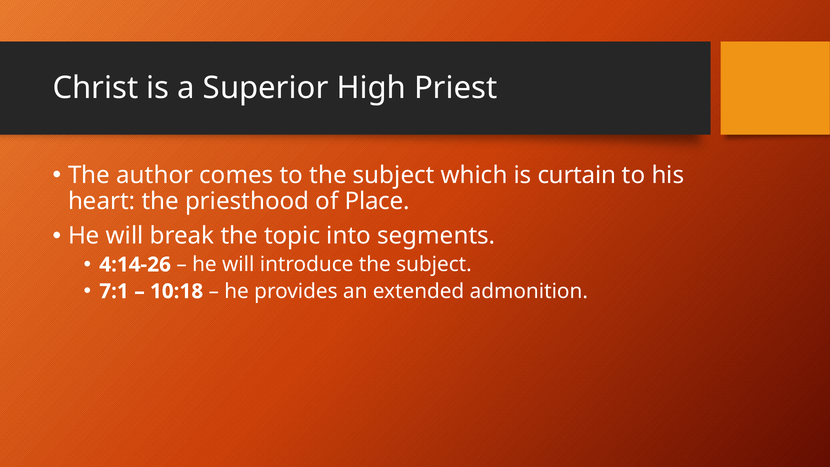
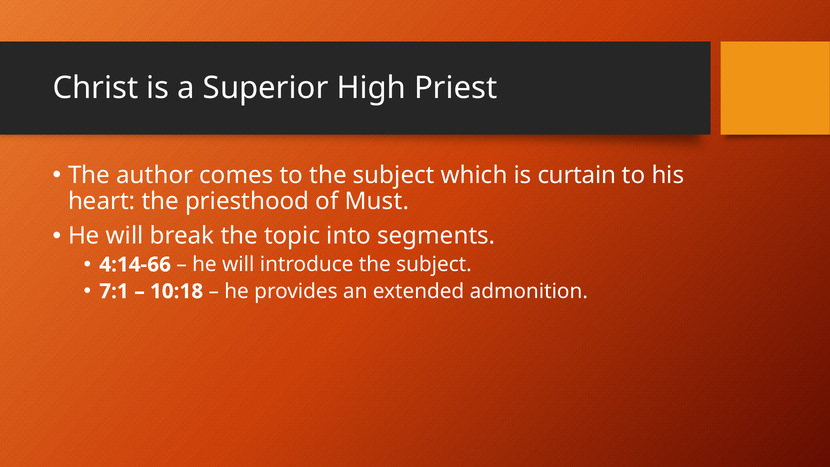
Place: Place -> Must (377, 201)
4:14-26: 4:14-26 -> 4:14-66 (135, 265)
